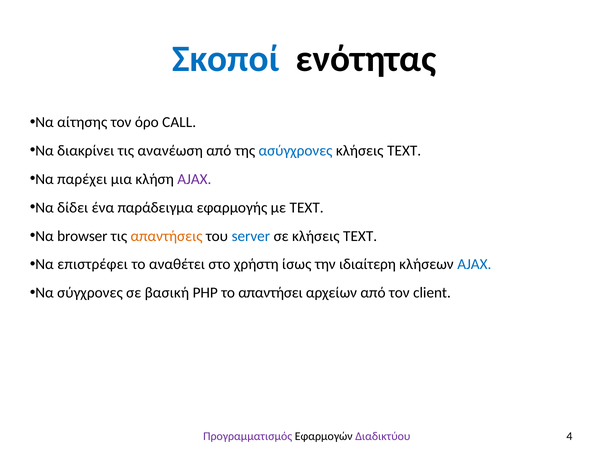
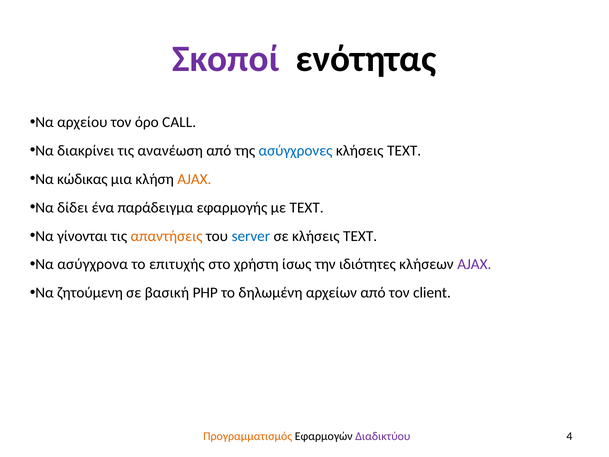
Σκοποί colour: blue -> purple (226, 59)
αίτησης: αίτησης -> αρχείου (82, 122)
παρέχει: παρέχει -> κώδικας (82, 179)
AJAX colour: purple -> orange (194, 179)
browser: browser -> γίνονται (82, 236)
επιστρέφει: επιστρέφει -> ασύγχρονα (93, 264)
αναθέτει: αναθέτει -> επιτυχής (177, 264)
ιδιαίτερη: ιδιαίτερη -> ιδιότητες (367, 264)
AJAX colour: blue -> purple (474, 264)
σύγχρονες: σύγχρονες -> ζητούμενη (90, 293)
απαντήσει: απαντήσει -> δηλωμένη (270, 293)
Προγραμματισμός colour: purple -> orange (248, 436)
